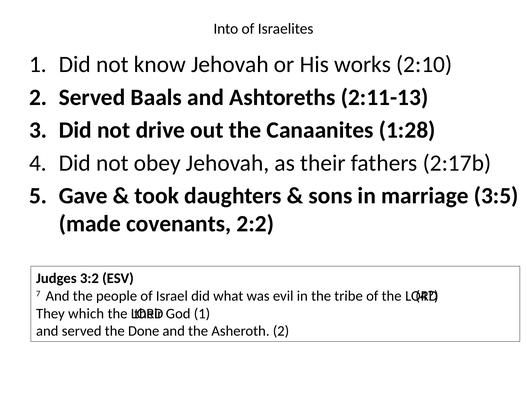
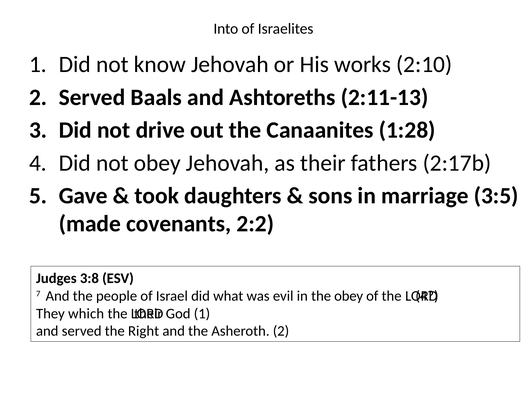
3:2: 3:2 -> 3:8 (89, 279)
the tribe: tribe -> obey (349, 296)
Done: Done -> Right (144, 331)
